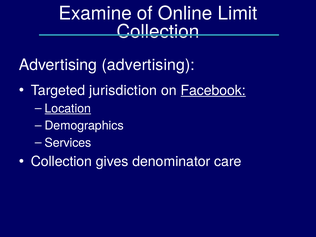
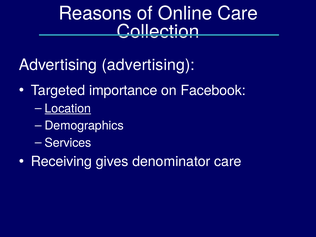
Examine: Examine -> Reasons (95, 14)
Online Limit: Limit -> Care (238, 14)
jurisdiction: jurisdiction -> importance (123, 90)
Facebook underline: present -> none (213, 90)
Collection: Collection -> Receiving (61, 162)
